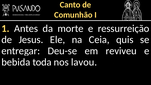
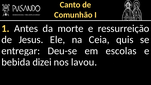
reviveu: reviveu -> escolas (121, 51)
toda: toda -> dizei (42, 62)
